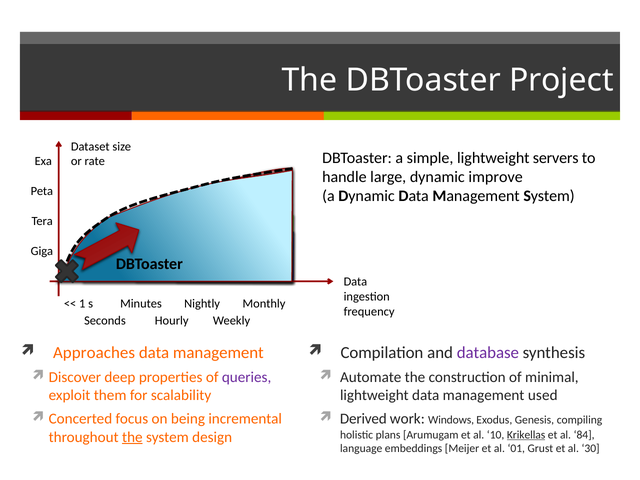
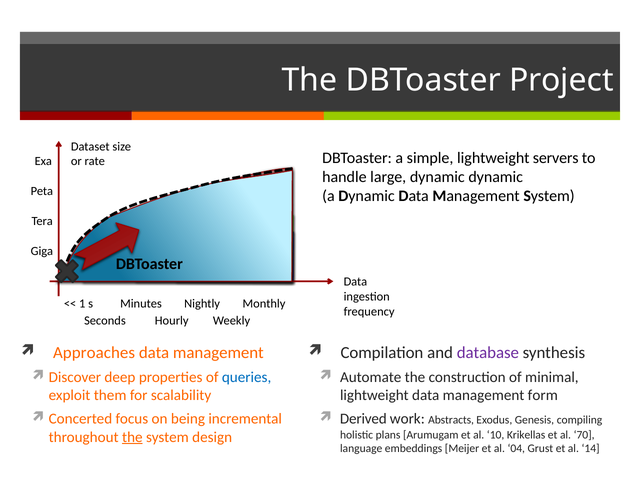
dynamic improve: improve -> dynamic (496, 177)
queries colour: purple -> blue (247, 377)
used: used -> form (543, 395)
Windows: Windows -> Abstracts (451, 420)
Krikellas underline: present -> none (526, 435)
84: 84 -> 70 (584, 435)
01: 01 -> 04 (516, 449)
30: 30 -> 14 (591, 449)
